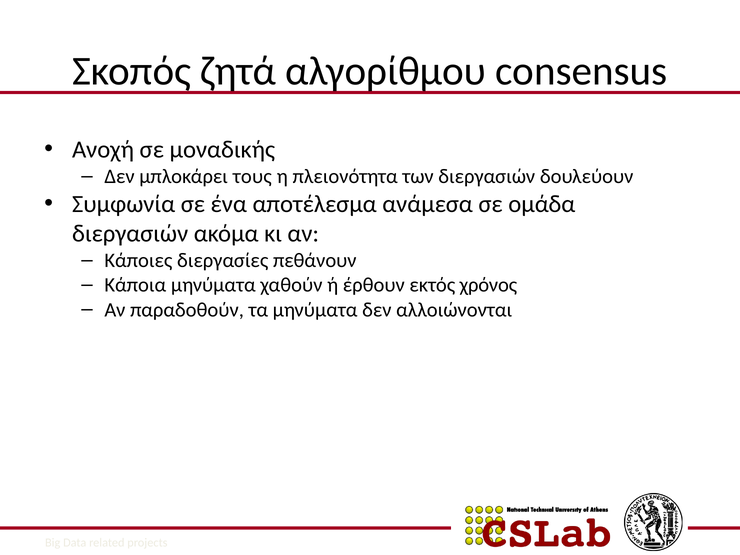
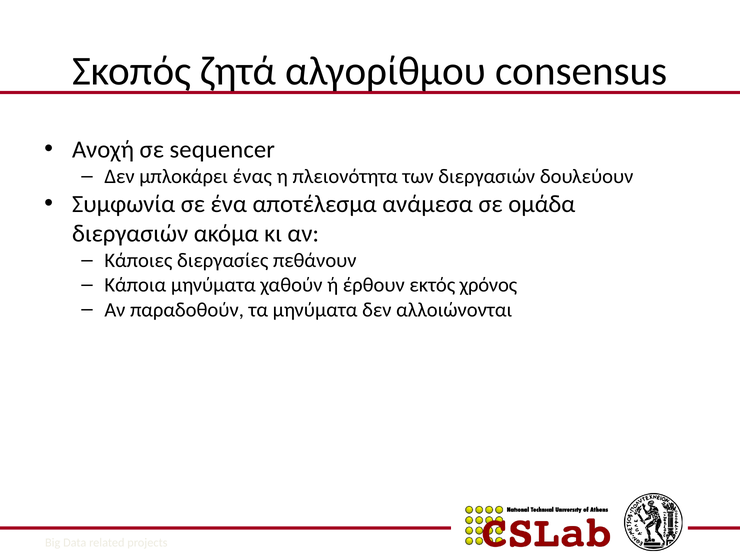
μοναδικής: μοναδικής -> sequencer (222, 150)
τους: τους -> ένας (252, 177)
